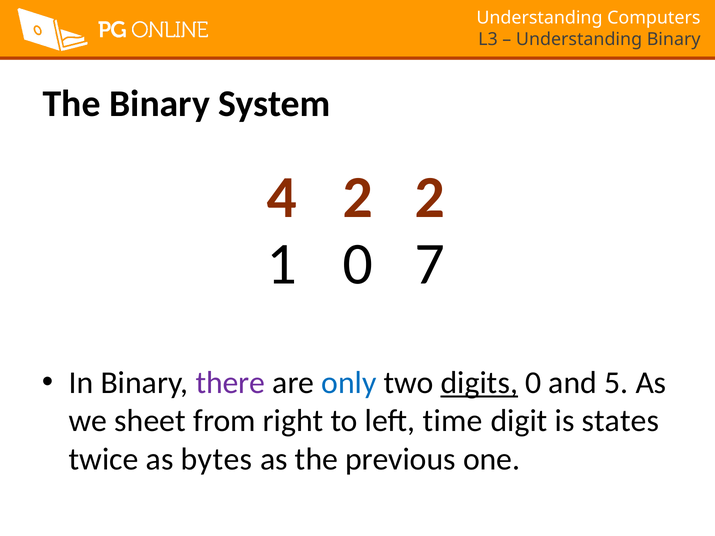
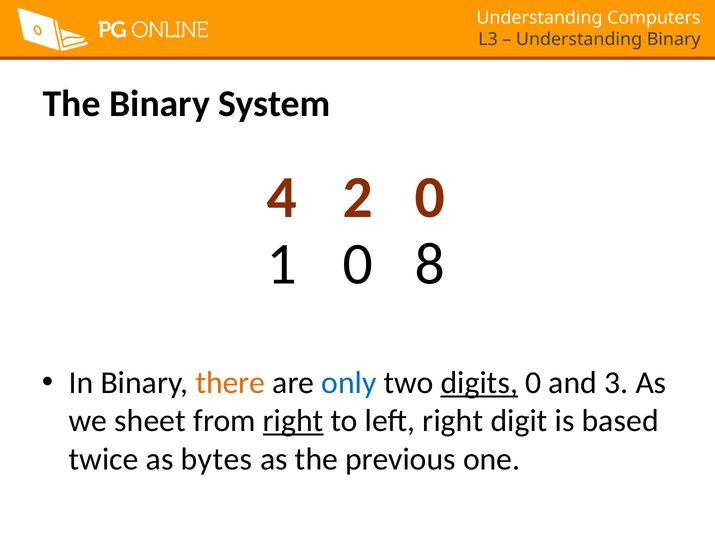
2 2: 2 -> 0 (430, 197)
7: 7 -> 8 (430, 264)
there colour: purple -> orange (230, 383)
5: 5 -> 3 (616, 383)
right underline: none -> present (293, 421)
left time: time -> right (453, 421)
states: states -> based (620, 421)
